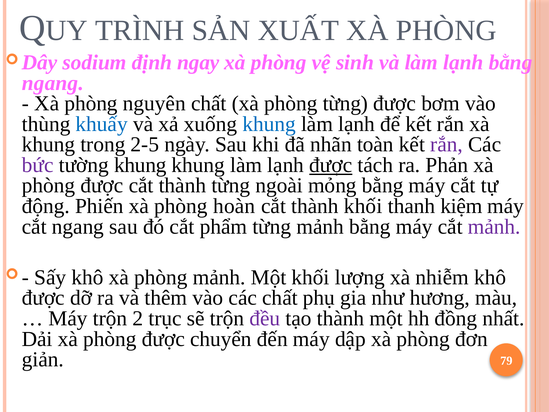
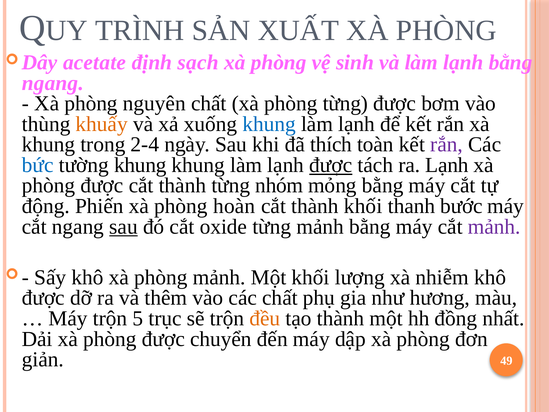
sodium: sodium -> acetate (95, 62)
ngay: ngay -> sạch (198, 62)
khuấy colour: blue -> orange (102, 124)
2-5: 2-5 -> 2-4 (145, 144)
nhãn: nhãn -> thích (331, 144)
bức colour: purple -> blue (38, 165)
ra Phản: Phản -> Lạnh (447, 165)
ngoài: ngoài -> nhóm (279, 185)
kiệm: kiệm -> bước (461, 206)
sau underline: none -> present (124, 227)
phẩm: phẩm -> oxide (223, 227)
2: 2 -> 5 (138, 318)
đều colour: purple -> orange (265, 318)
79: 79 -> 49 (506, 361)
